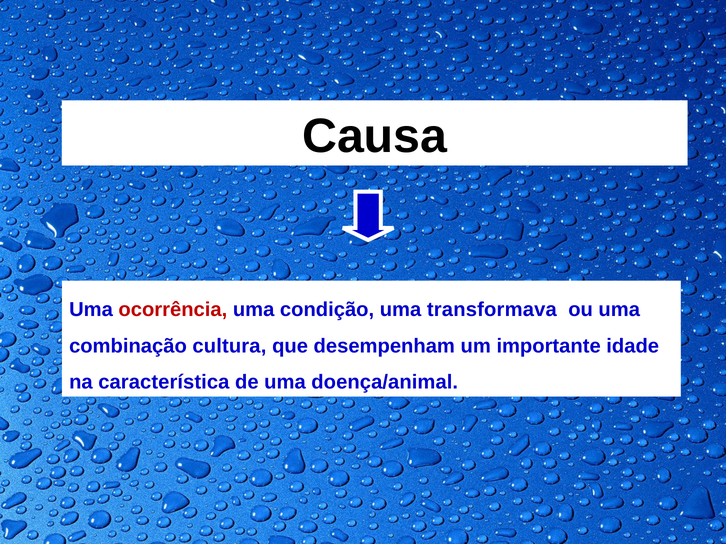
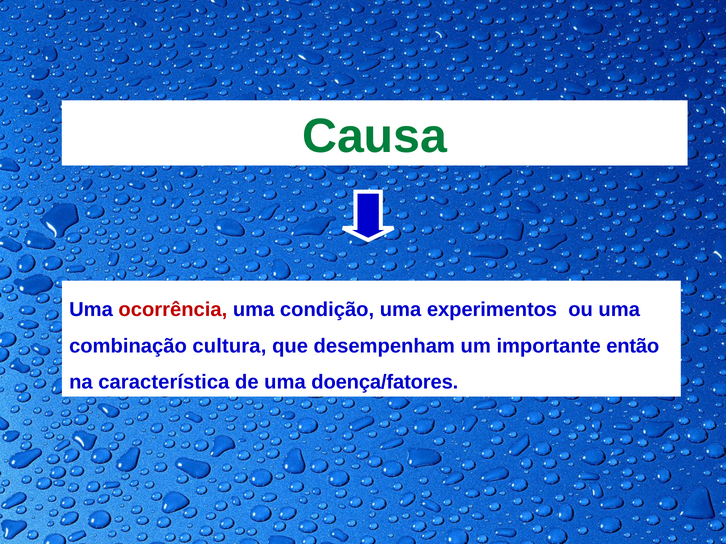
Causa colour: black -> green (375, 136)
transformava: transformava -> experimentos (492, 310)
idade: idade -> então (633, 346)
doença/animal: doença/animal -> doença/fatores (385, 383)
